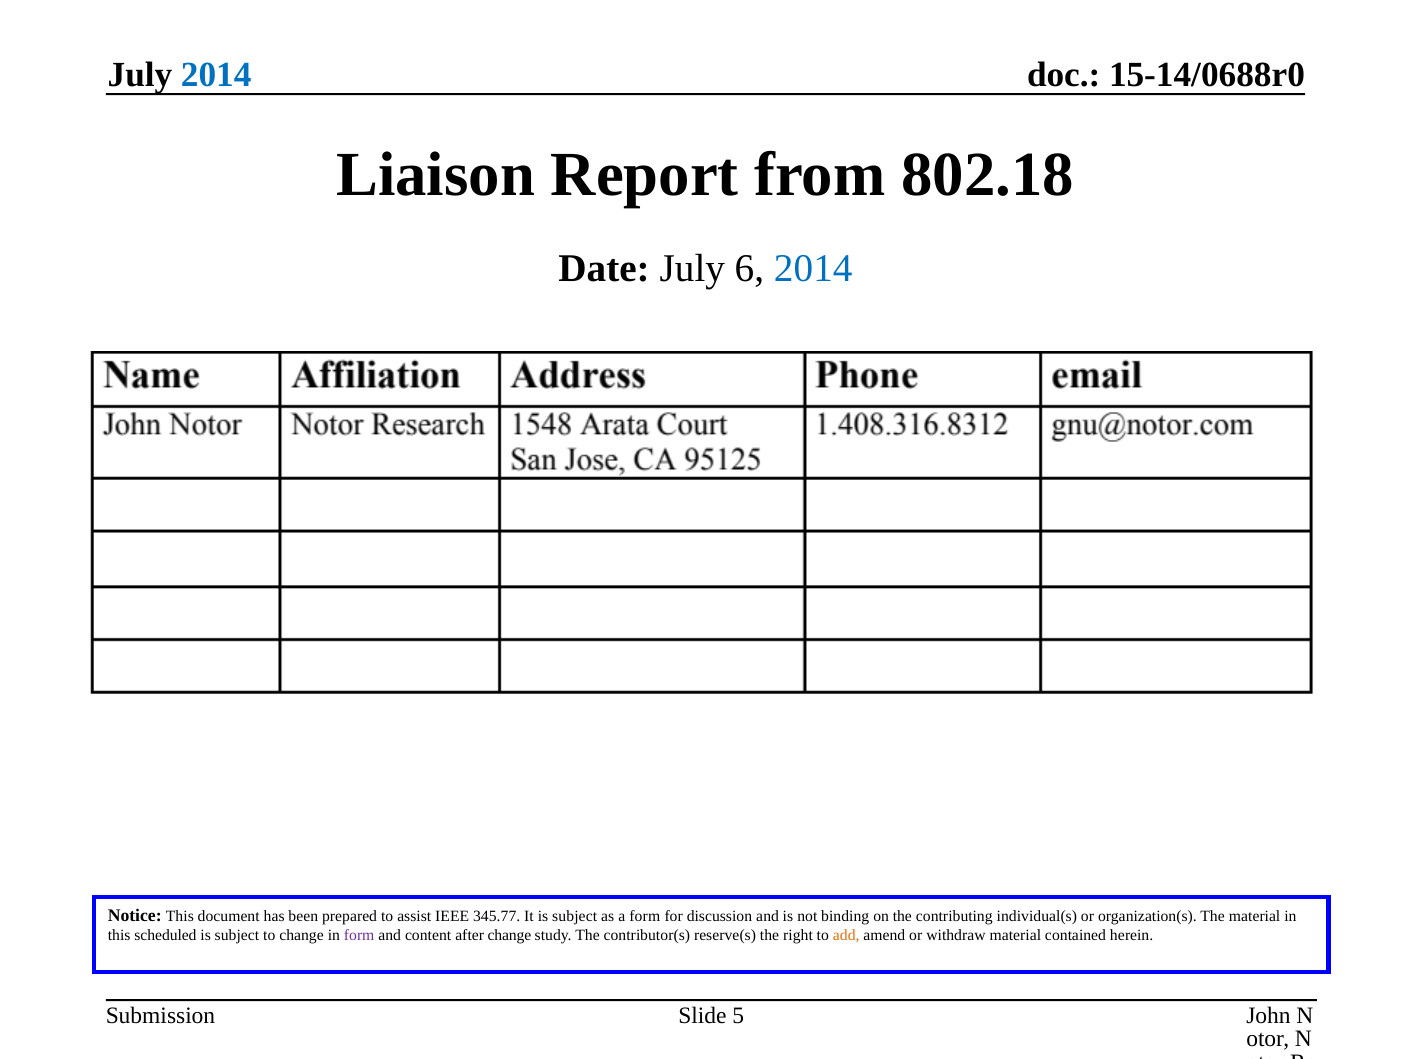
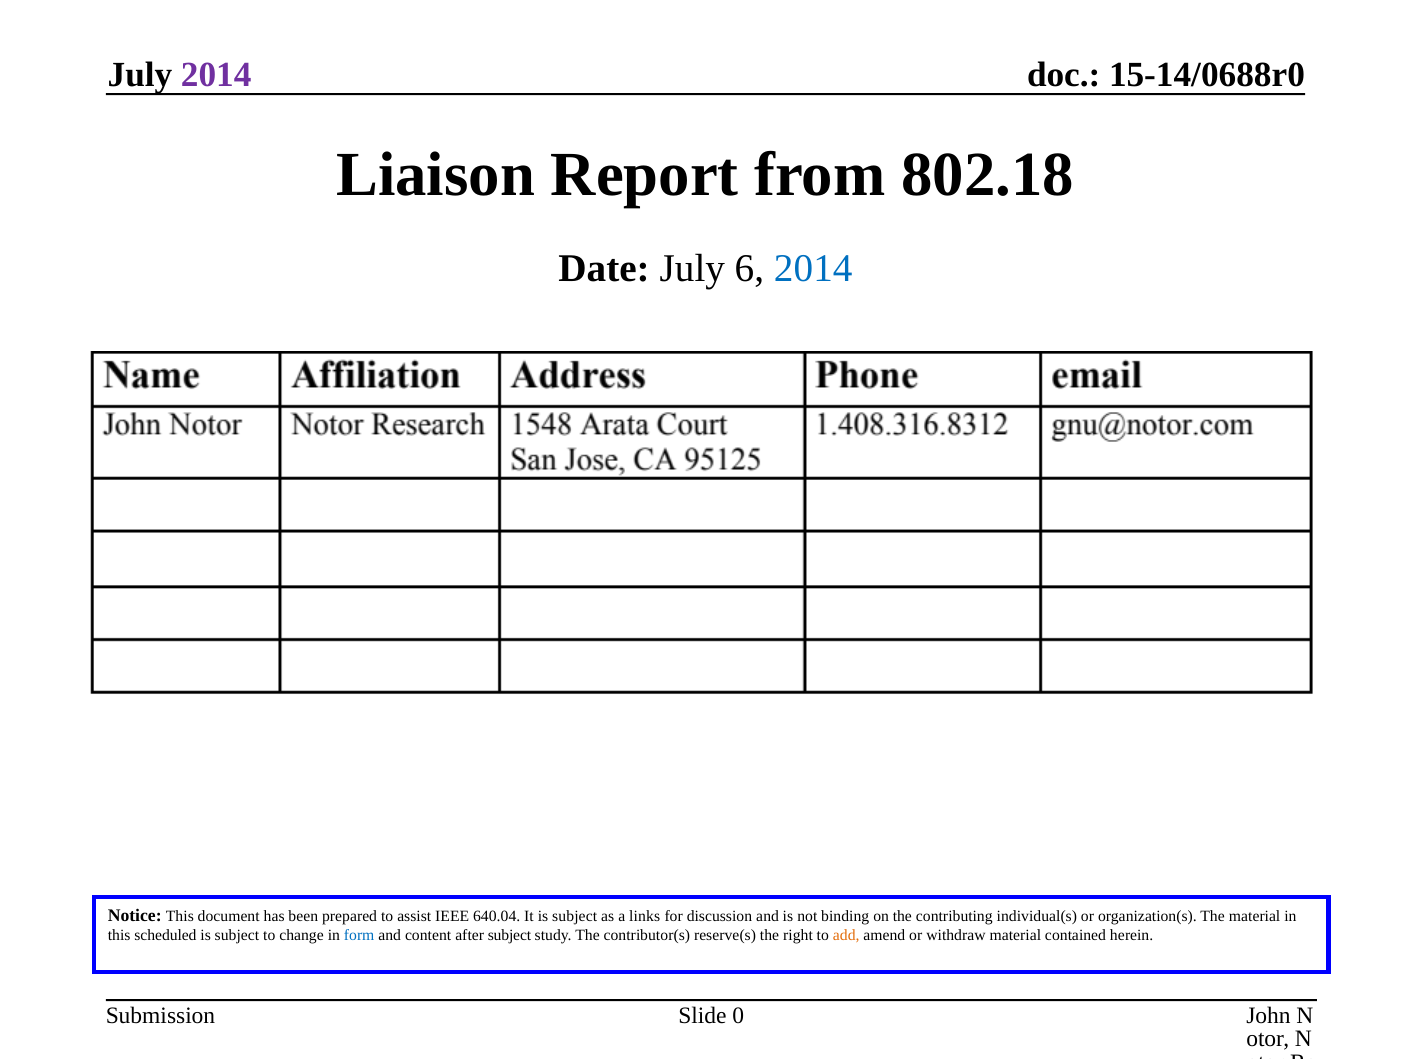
2014 colour: blue -> purple (216, 75)
345.77: 345.77 -> 640.04 (497, 916)
a form: form -> links (645, 916)
form colour: purple -> blue (359, 935)
after change: change -> subject (509, 935)
5: 5 -> 0 (738, 1015)
